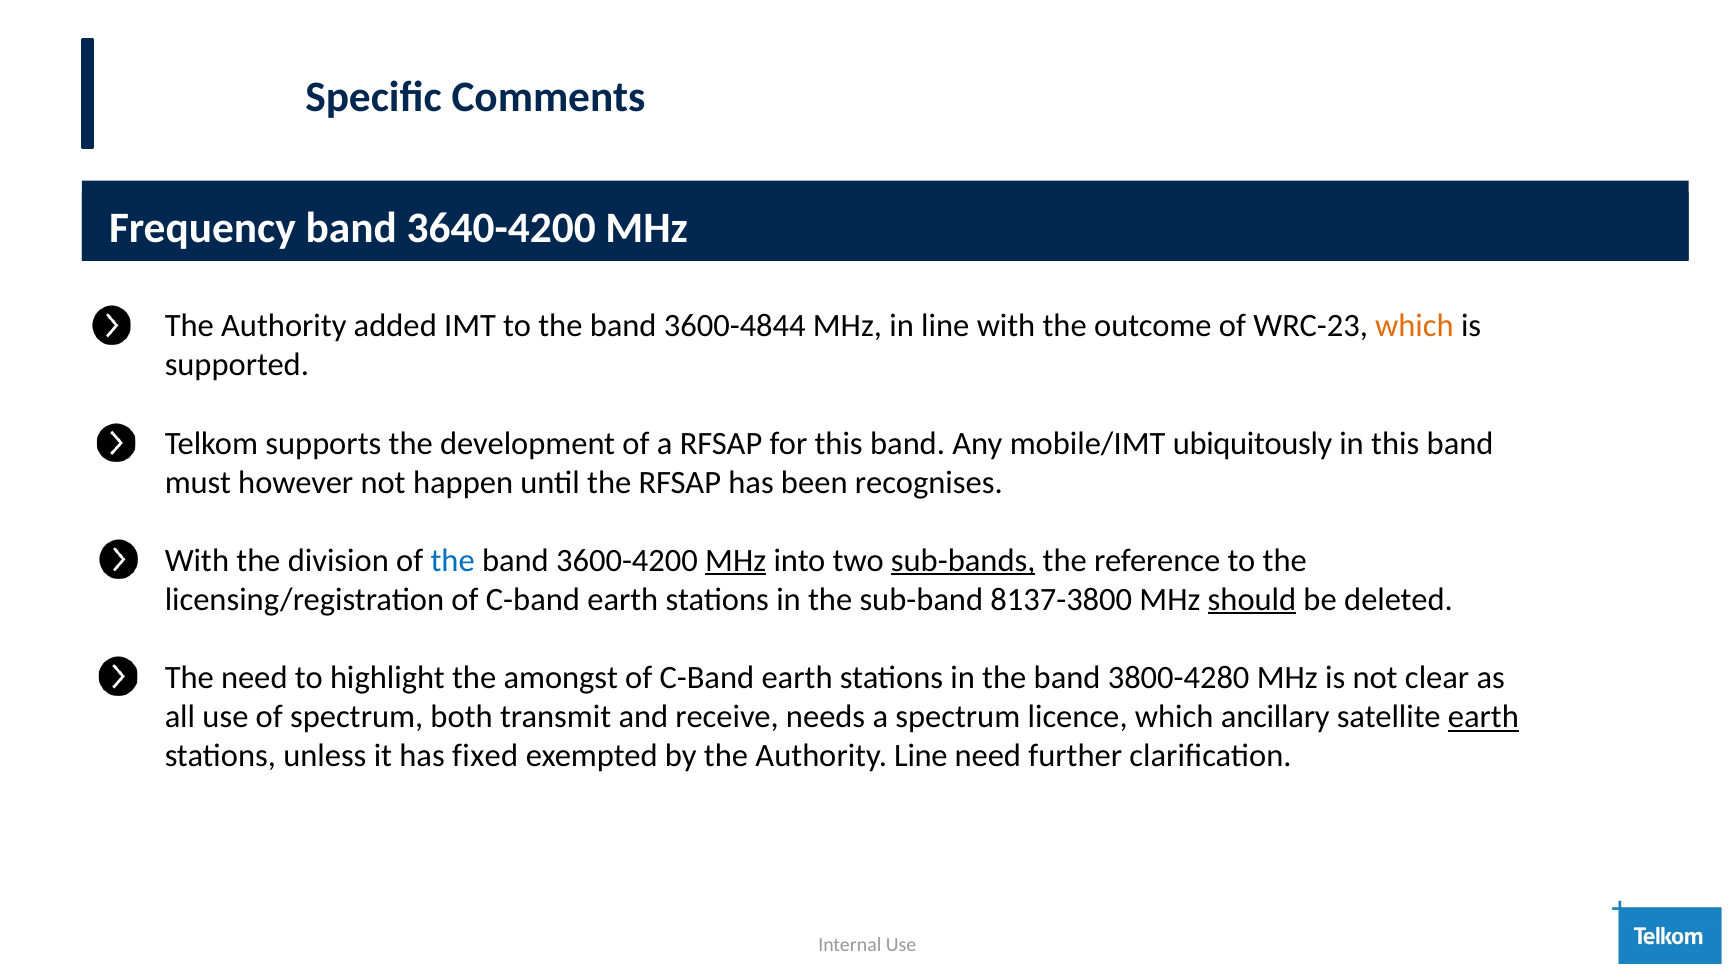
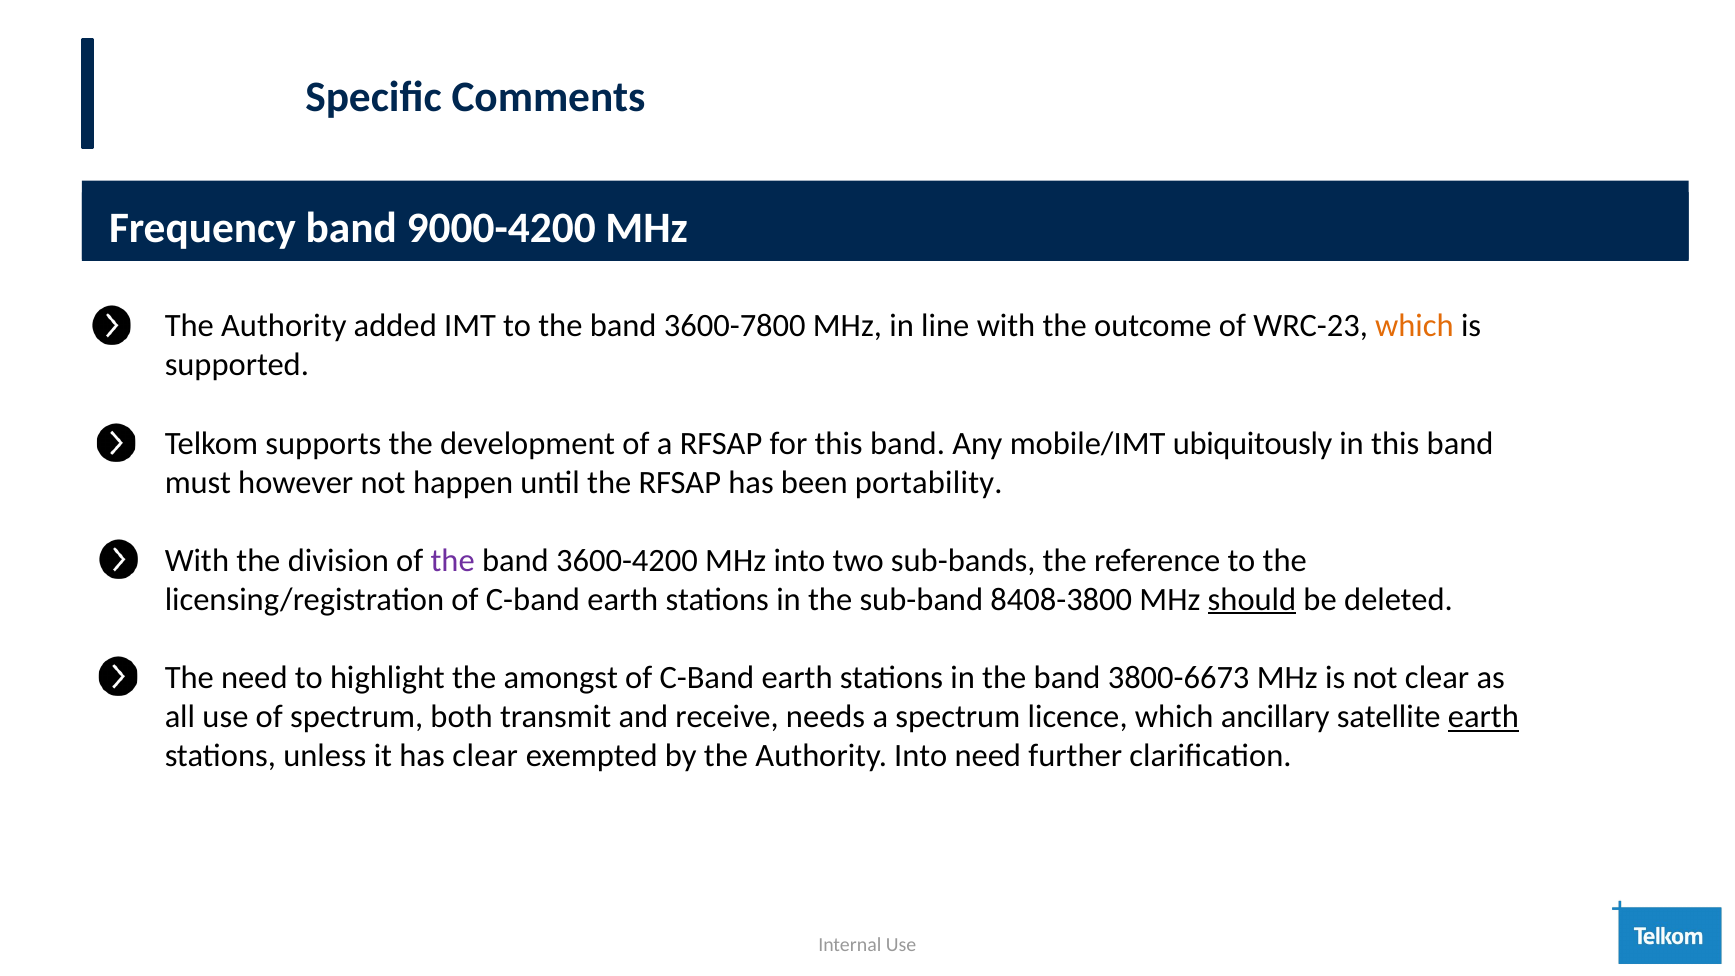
3640-4200: 3640-4200 -> 9000-4200 (501, 228)
3600-4844: 3600-4844 -> 3600-7800 (735, 326)
recognises: recognises -> portability (929, 482)
the colour: blue -> purple (453, 560)
MHz underline: present -> none (736, 560)
sub-bands underline: present -> none (963, 560)
8137-3800: 8137-3800 -> 8408-3800 (1061, 599)
3800-4280: 3800-4280 -> 3800-6673 (1179, 677)
has fixed: fixed -> clear (485, 756)
Authority Line: Line -> Into (921, 756)
